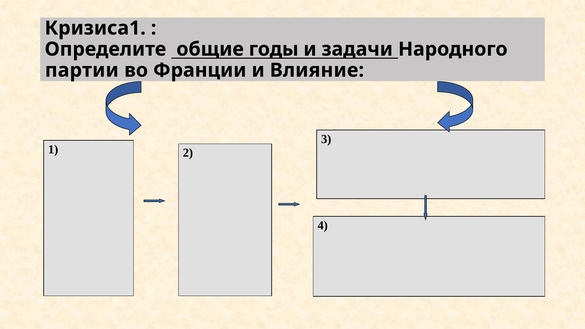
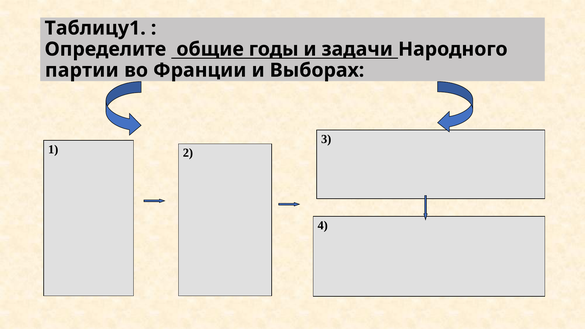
Кризиса1: Кризиса1 -> Таблицу1 (95, 28)
Влияние: Влияние -> Выборах (317, 70)
